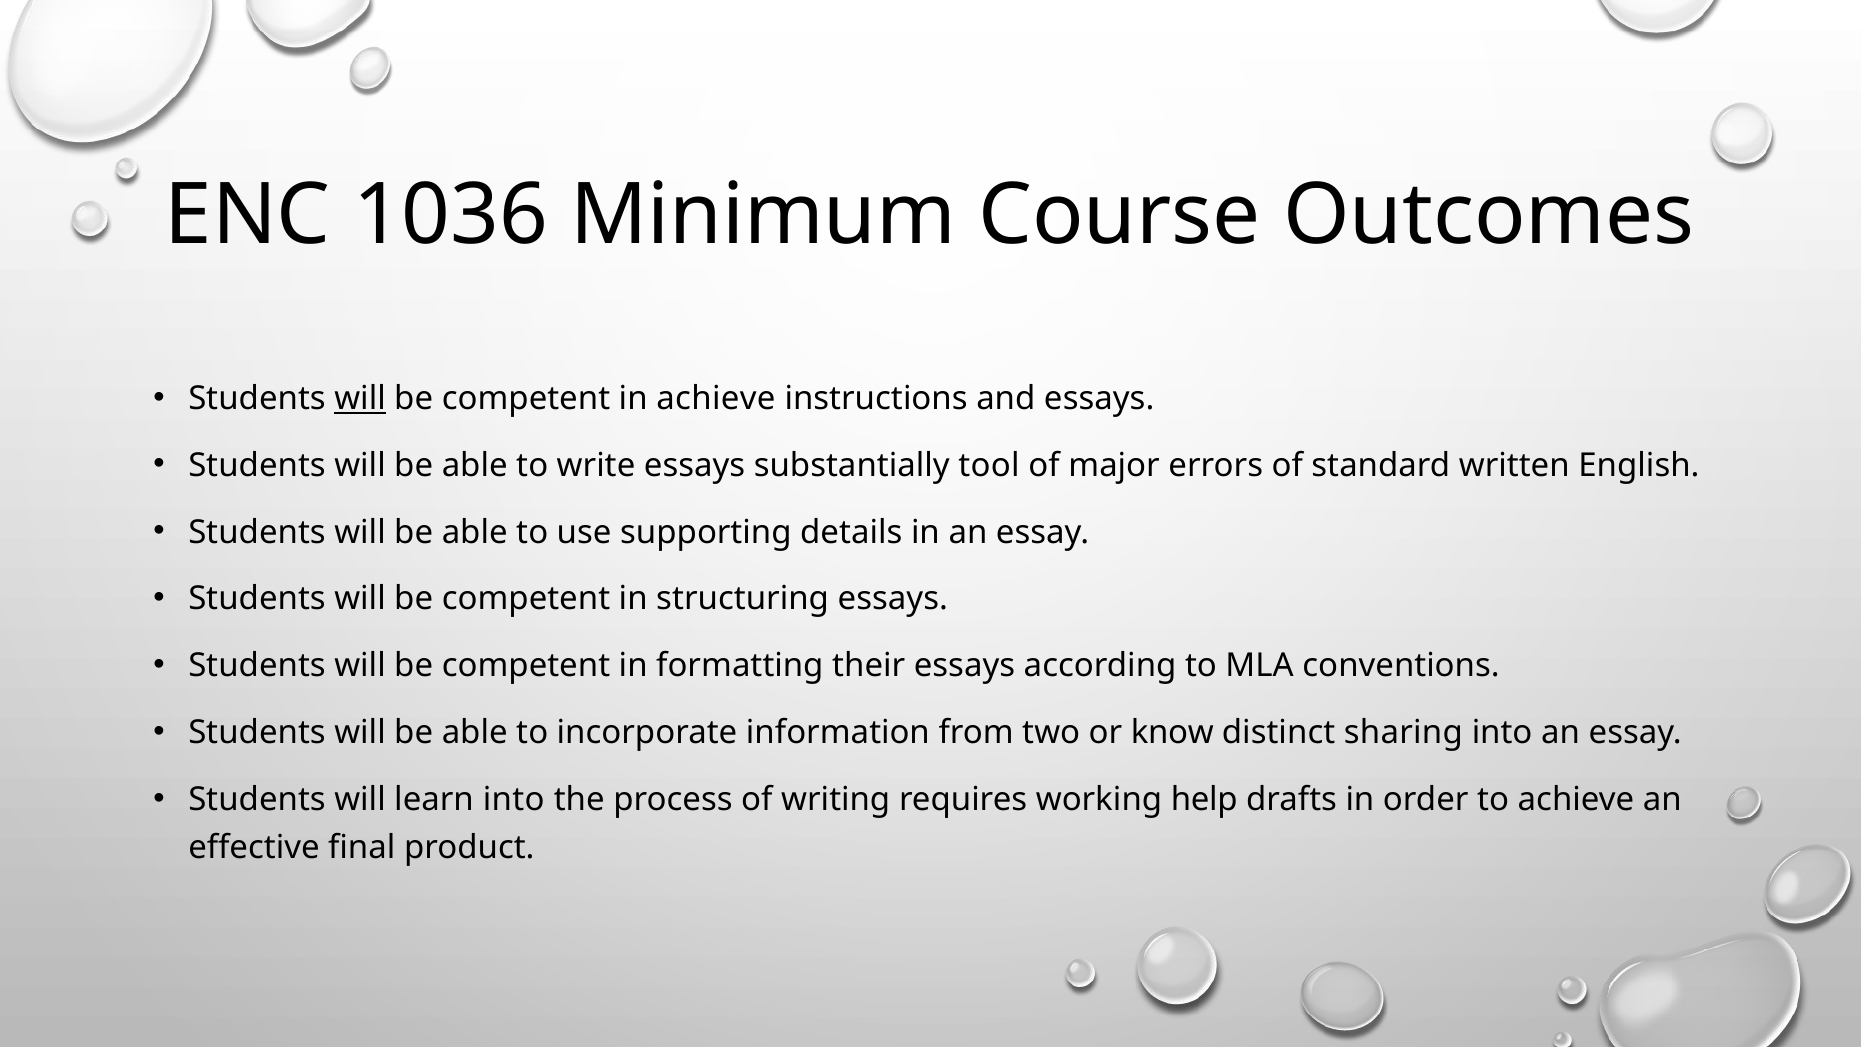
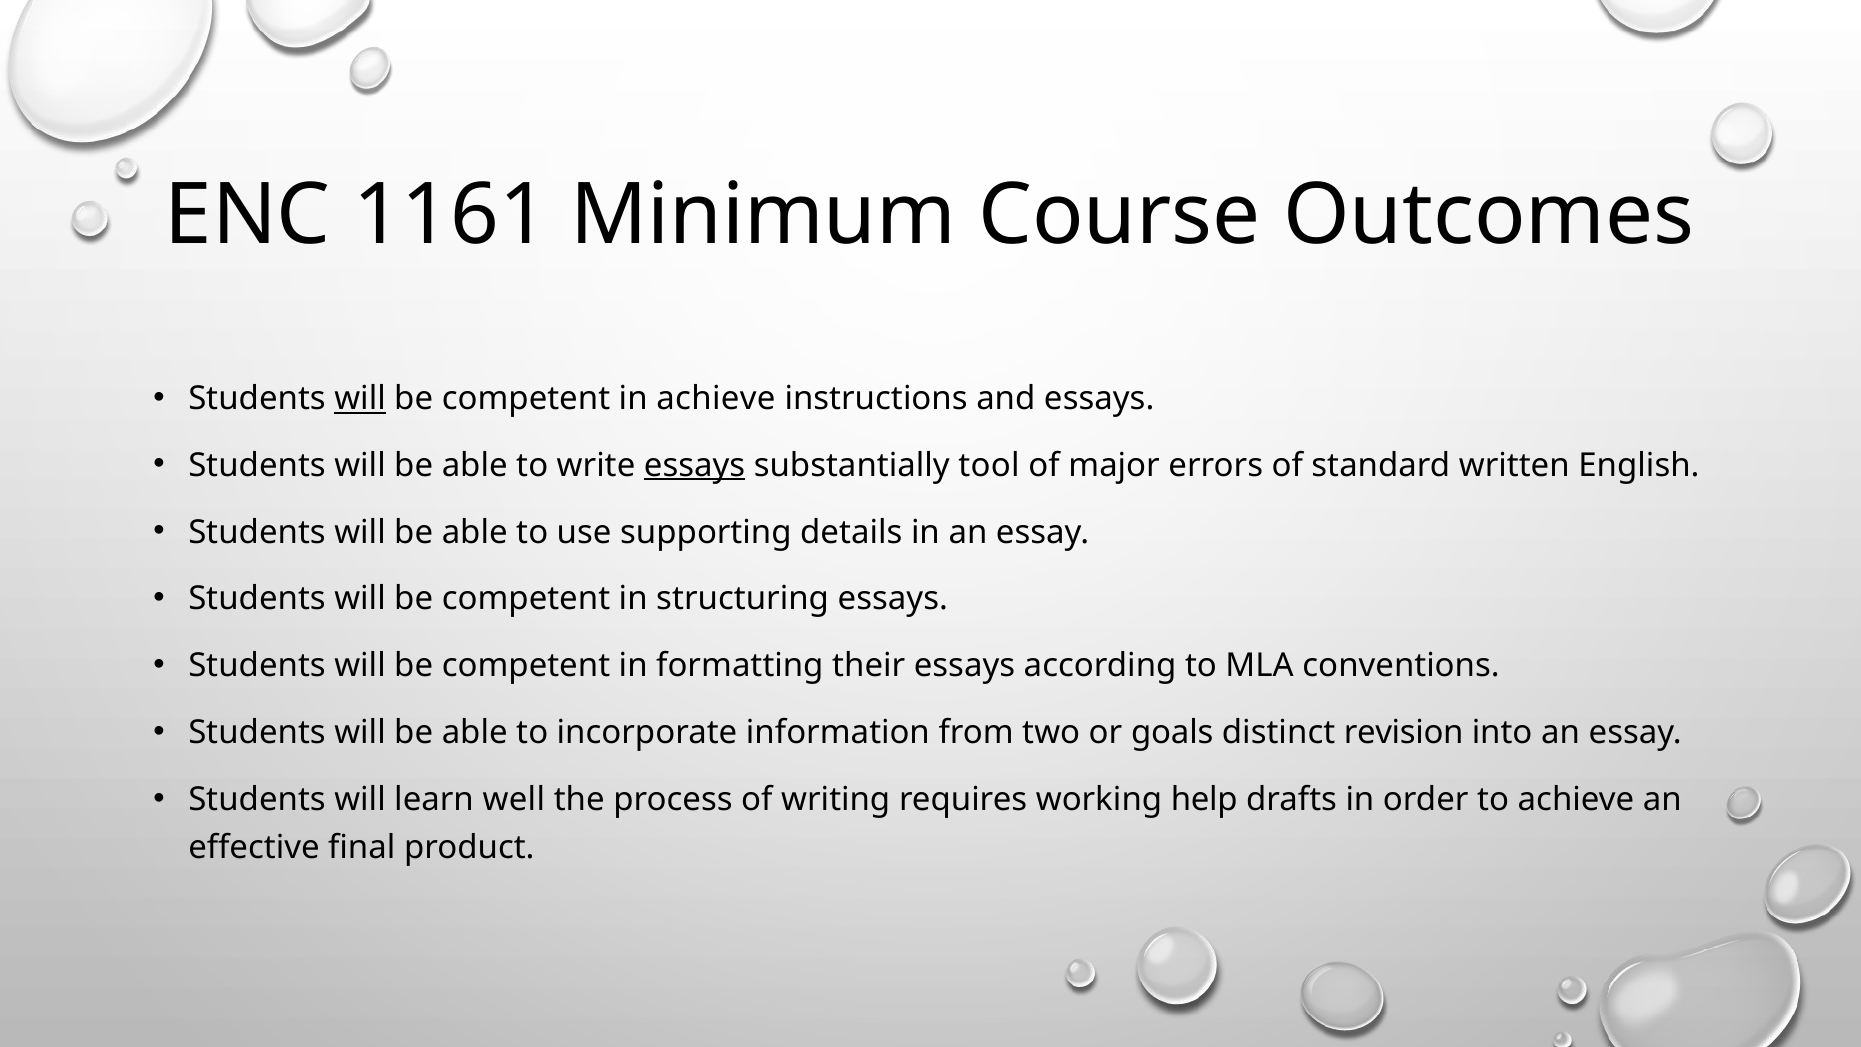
1036: 1036 -> 1161 (451, 216)
essays underline: none -> present (695, 465)
know: know -> goals (1172, 733)
sharing: sharing -> revision (1404, 733)
learn into: into -> well (514, 800)
